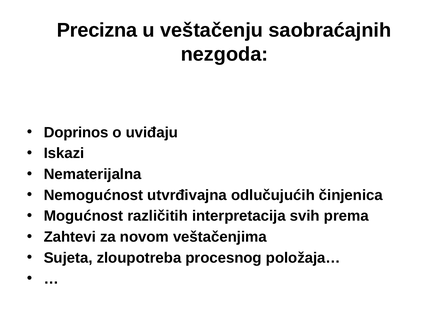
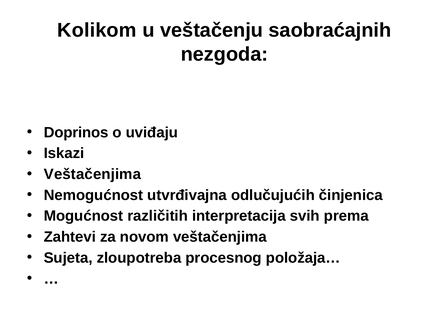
Precizna: Precizna -> Kolikom (97, 30)
Nematerijalna: Nematerijalna -> Veštačenjima (93, 174)
